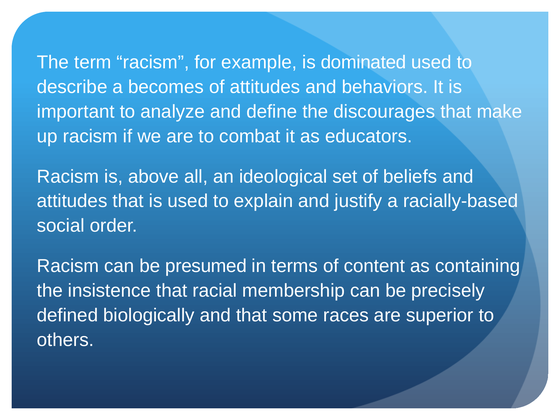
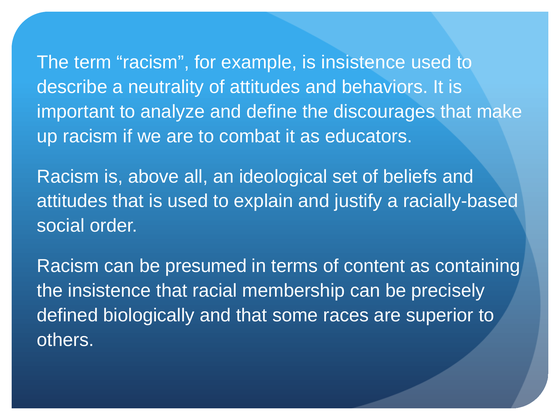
is dominated: dominated -> insistence (363, 62)
becomes: becomes -> neutrality (166, 87)
